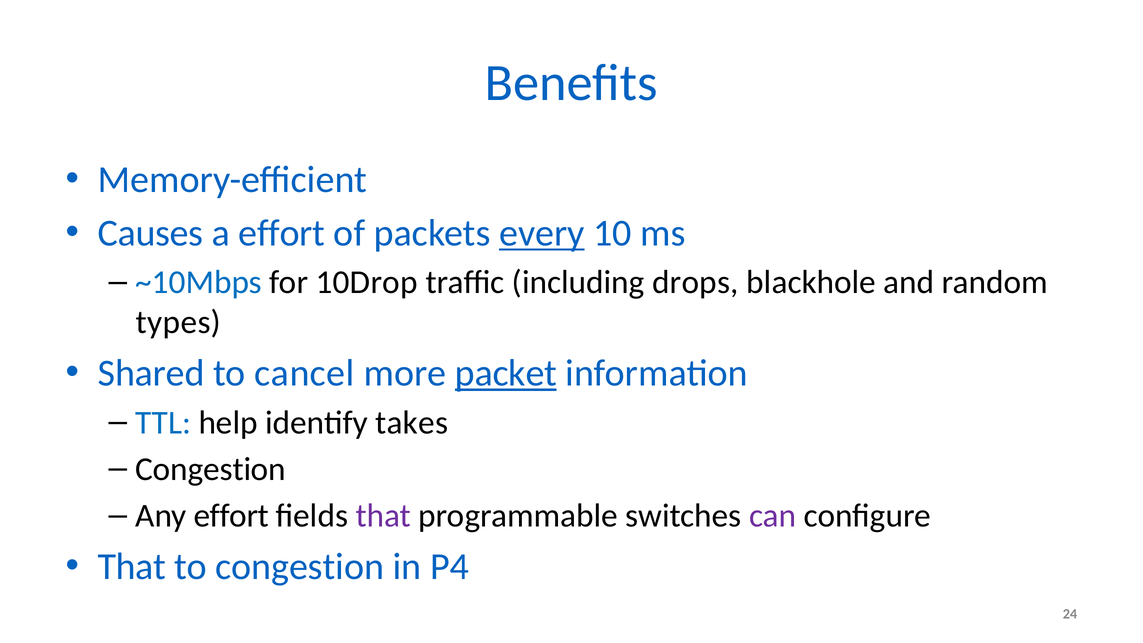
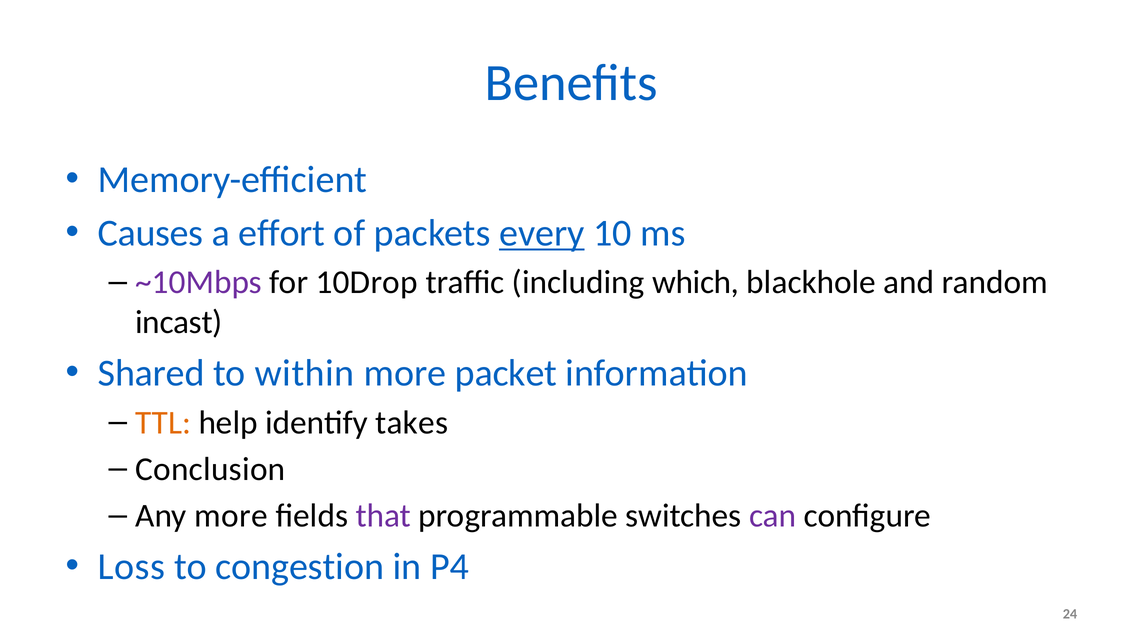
~10Mbps colour: blue -> purple (199, 282)
drops: drops -> which (696, 282)
types: types -> incast (179, 322)
cancel: cancel -> within (304, 373)
packet underline: present -> none (506, 373)
TTL colour: blue -> orange (163, 423)
Congestion: Congestion -> Conclusion (210, 469)
Any effort: effort -> more (231, 516)
That: That -> Loss (132, 567)
